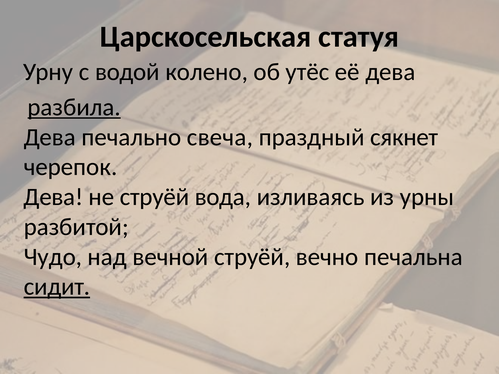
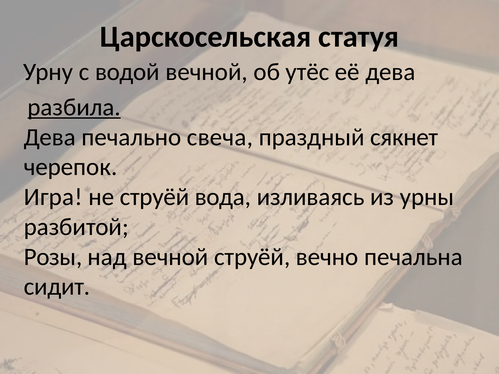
водой колено: колено -> вечной (207, 72)
Дева: Дева -> Игра (53, 197)
Чудо: Чудо -> Розы (53, 257)
сидит underline: present -> none (57, 287)
